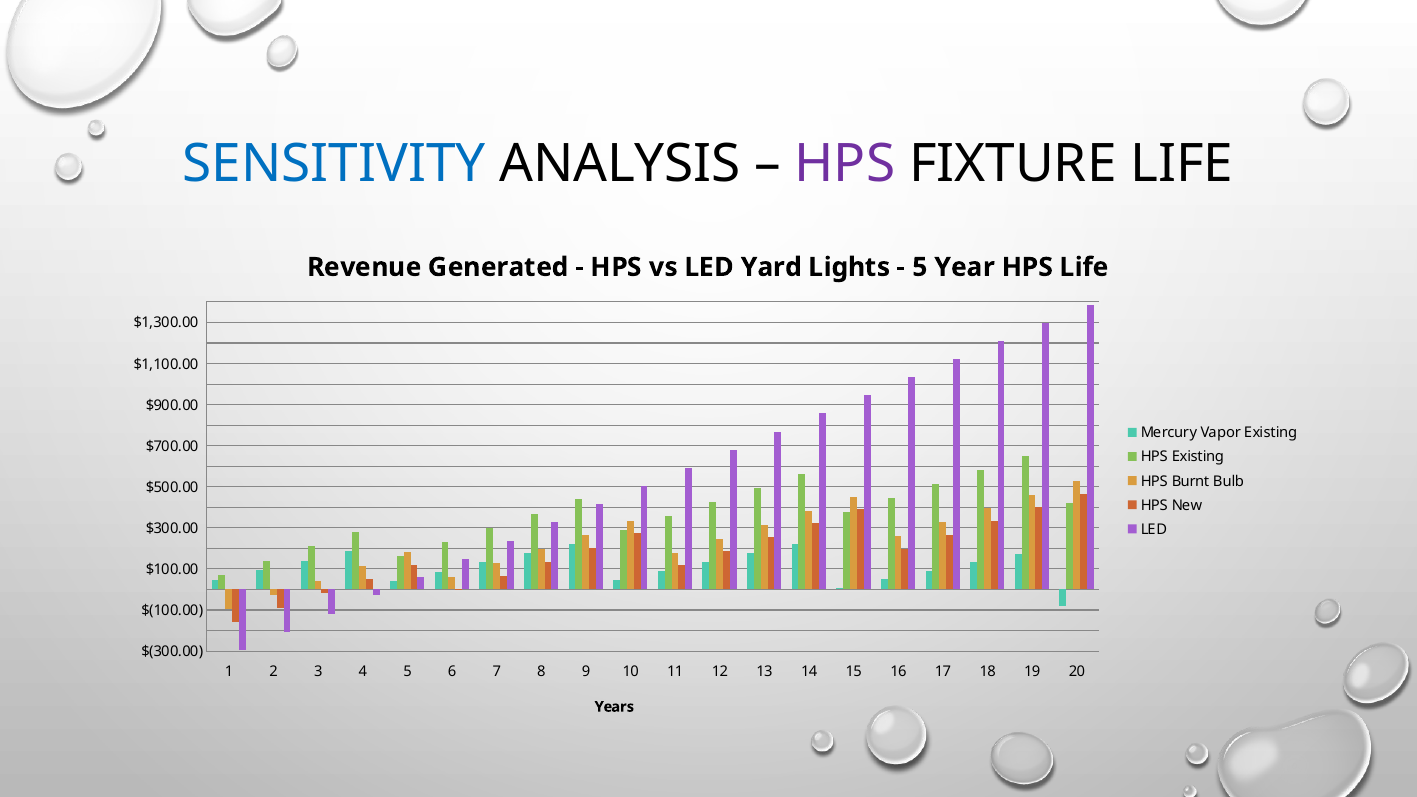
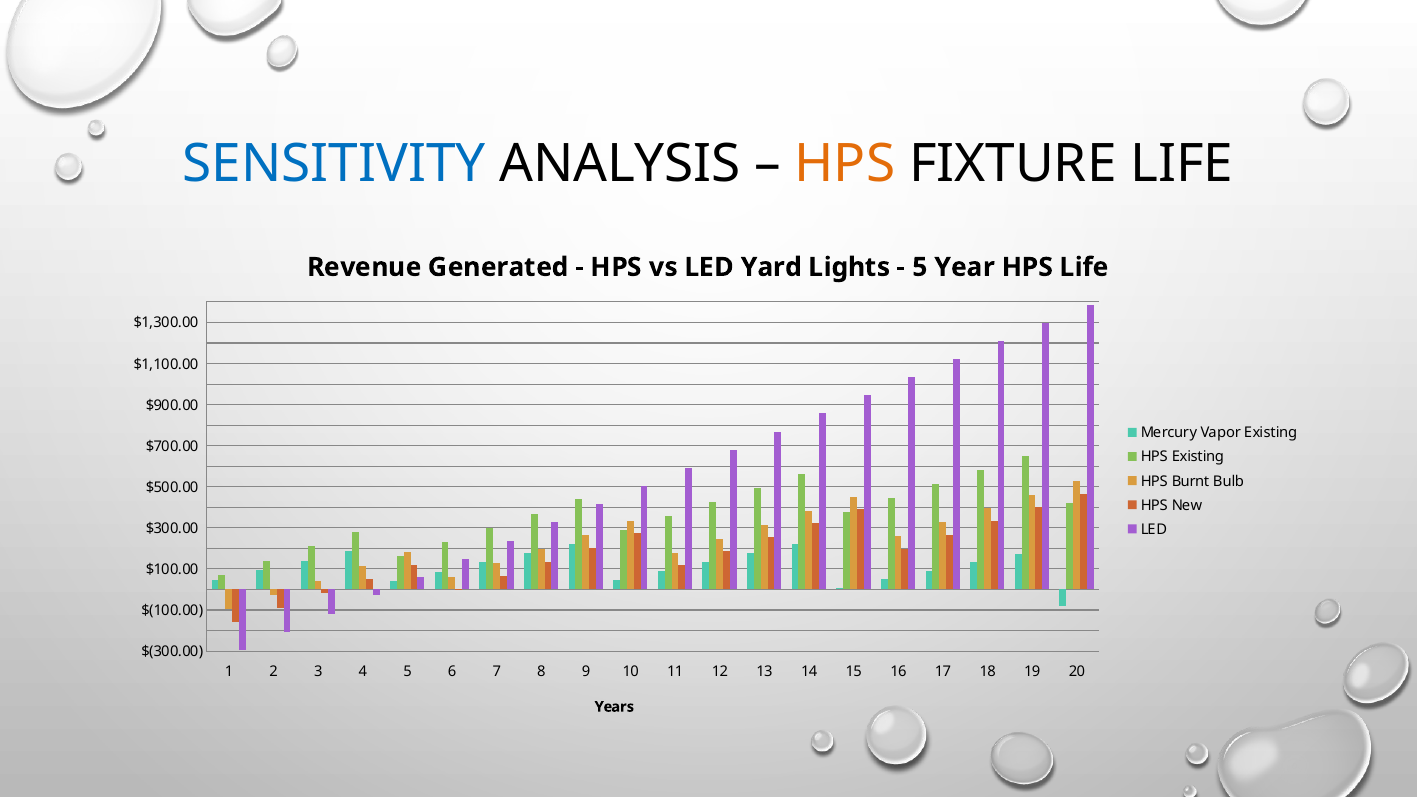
HPS colour: purple -> orange (845, 164)
